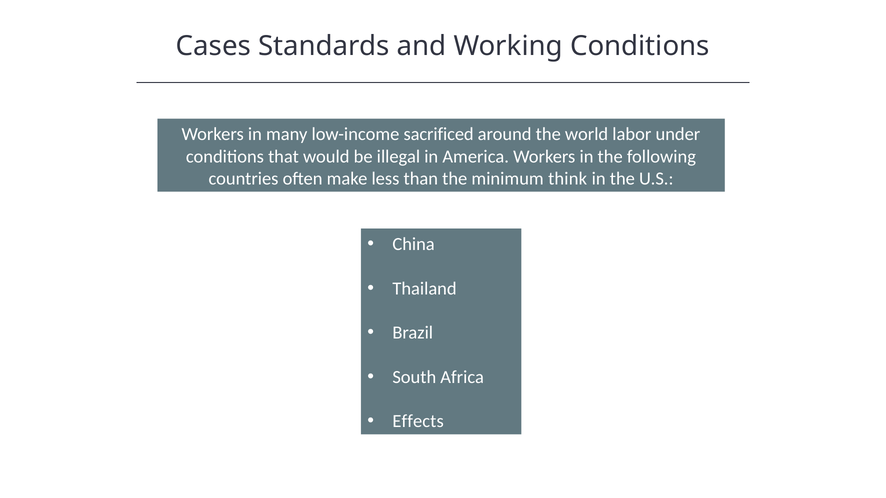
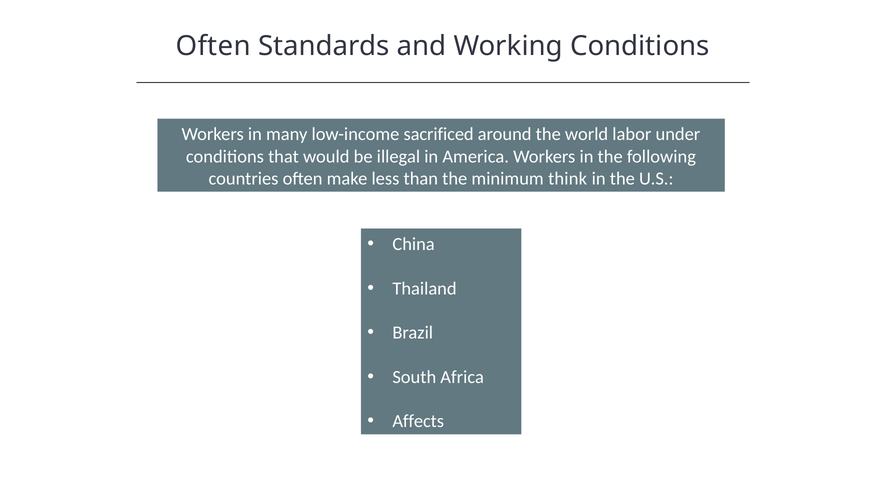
Cases: Cases -> Often (213, 46)
Effects: Effects -> Affects (418, 422)
